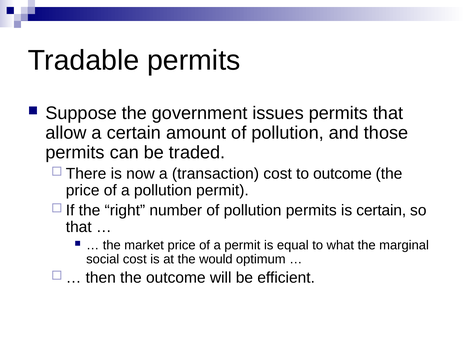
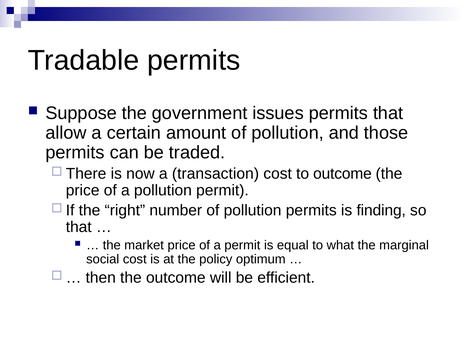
is certain: certain -> finding (381, 210)
would: would -> policy (216, 259)
